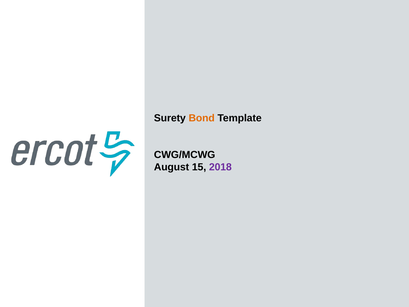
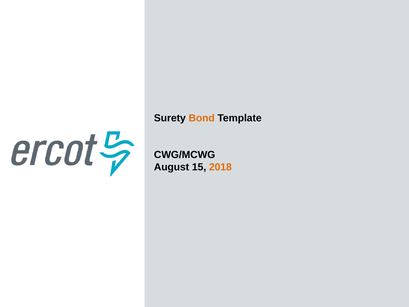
2018 colour: purple -> orange (220, 167)
